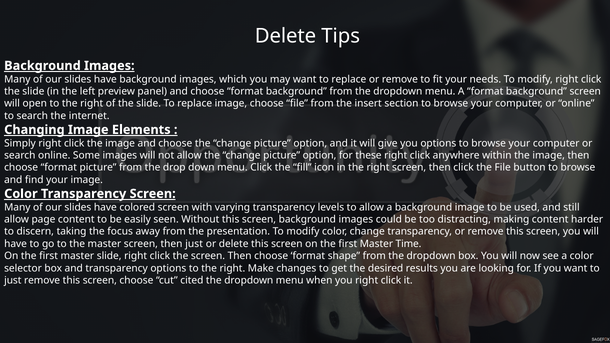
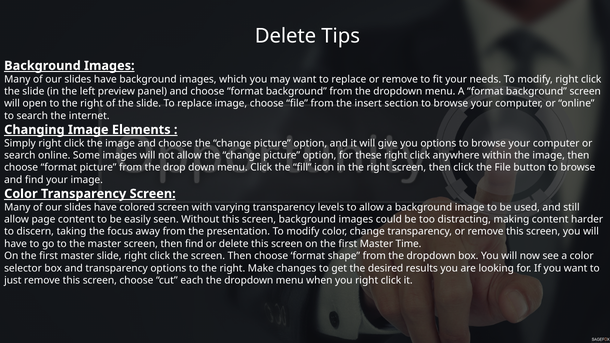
then just: just -> find (194, 244)
cited: cited -> each (192, 280)
